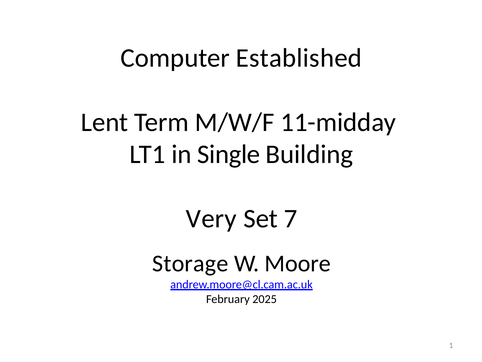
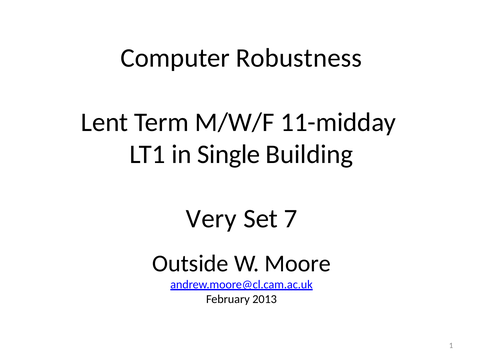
Established: Established -> Robustness (299, 58)
Storage: Storage -> Outside (190, 263)
2025: 2025 -> 2013 (265, 299)
